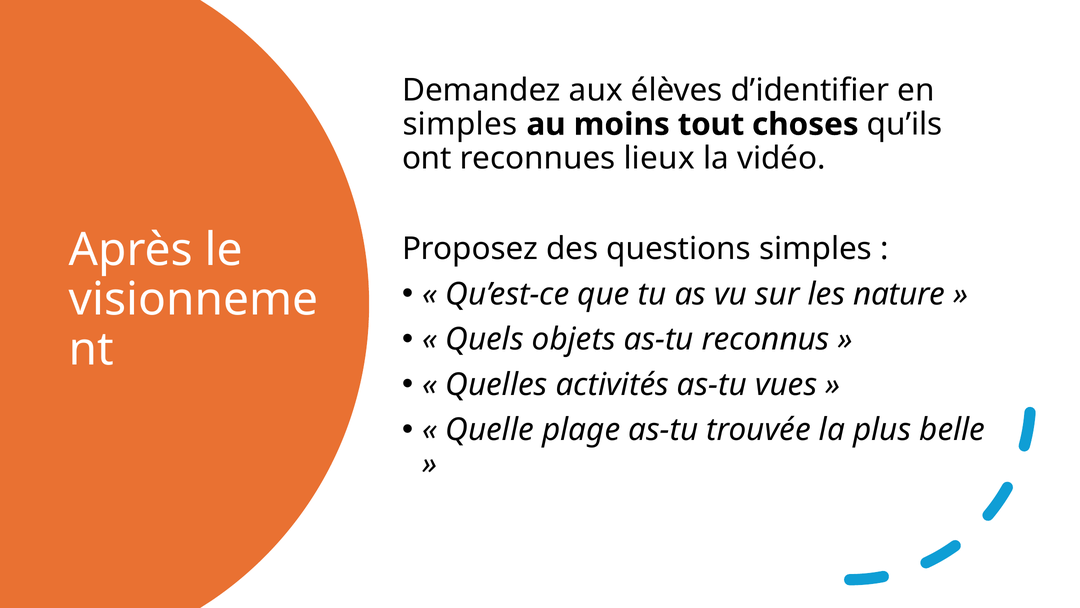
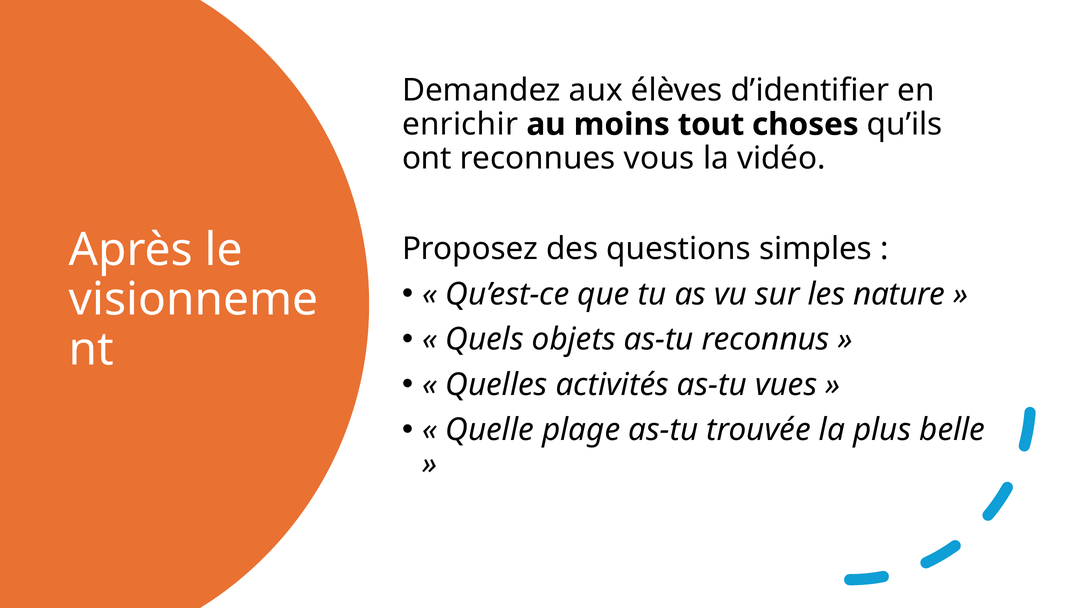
simples: simples -> enrichir (460, 124)
lieux: lieux -> vous (659, 158)
